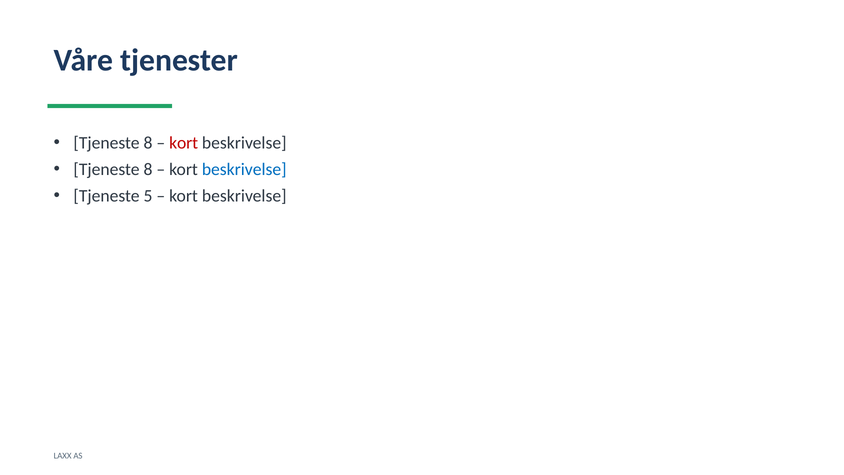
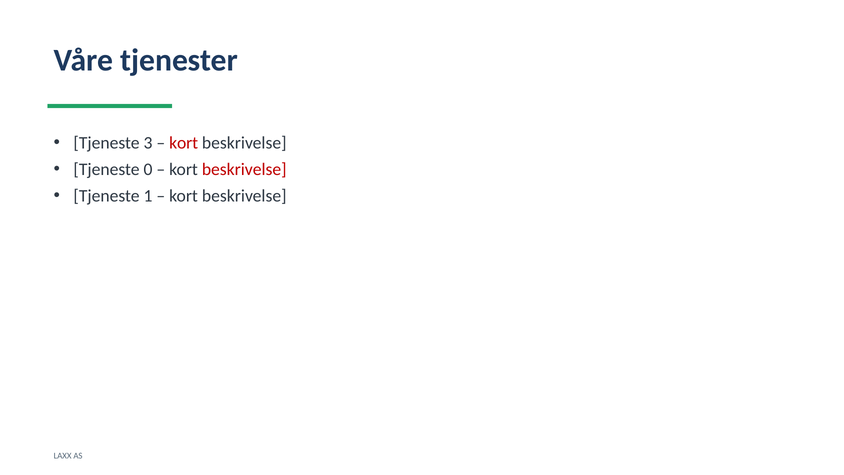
8: 8 -> 3 (148, 143)
8: 8 -> 0 (148, 169)
beskrivelse colour: blue -> red (244, 169)
5: 5 -> 1 (148, 196)
